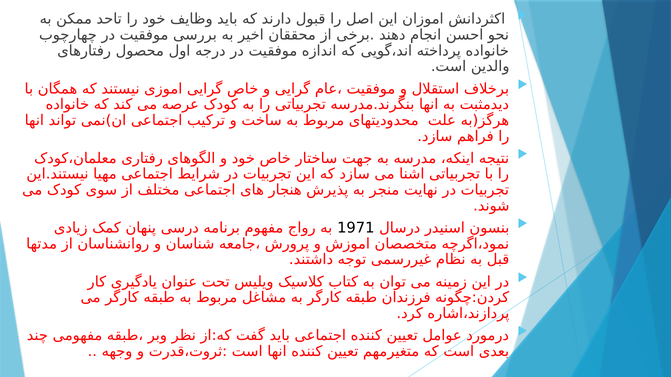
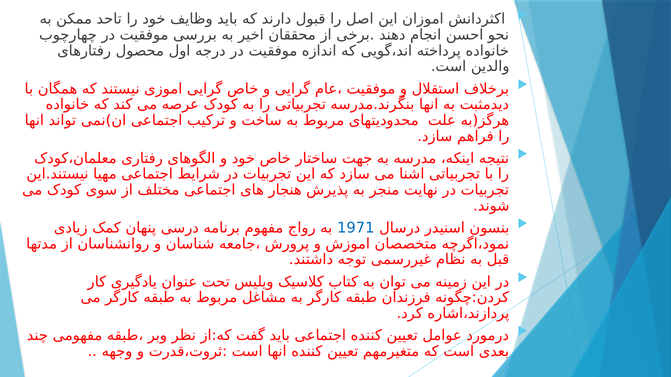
1971 colour: black -> blue (356, 228)
